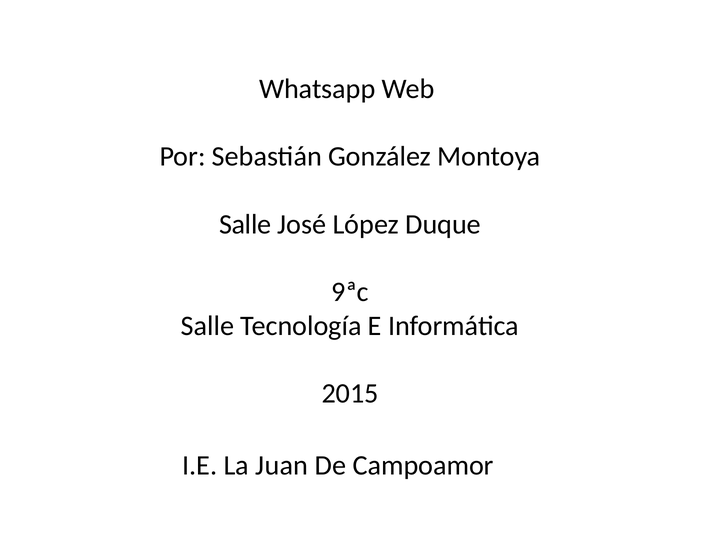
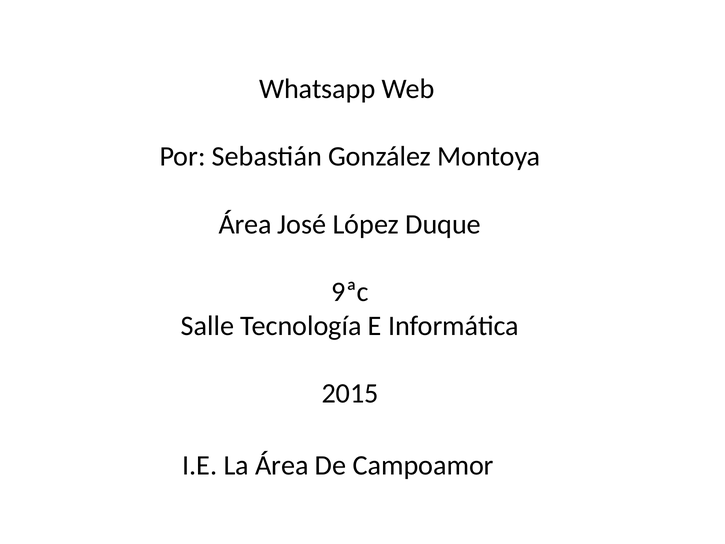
Salle: Salle -> Área (245, 224)
La Juan: Juan -> Área (282, 465)
